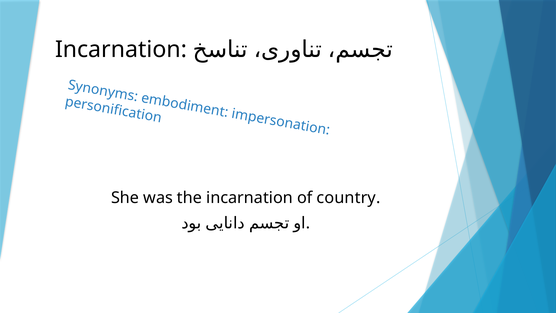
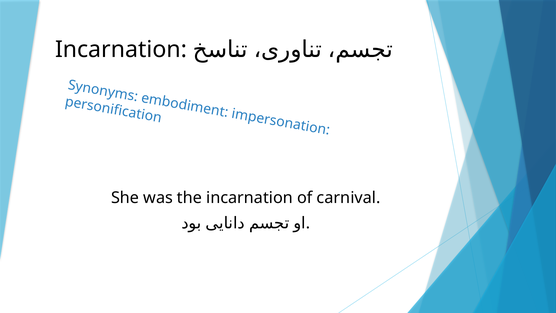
country: country -> carnival (349, 198)
